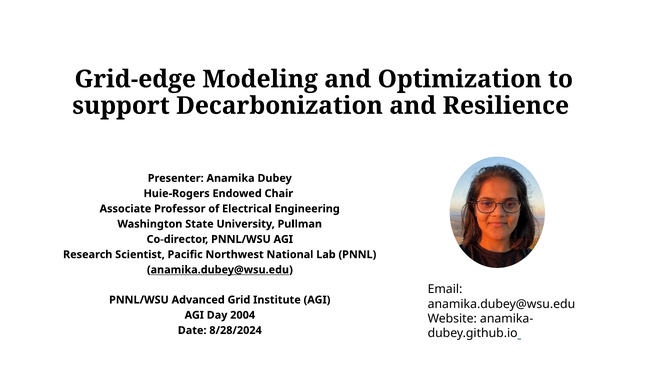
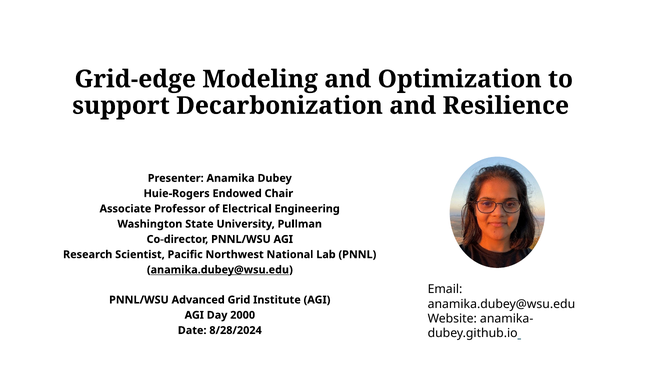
2004: 2004 -> 2000 (243, 315)
